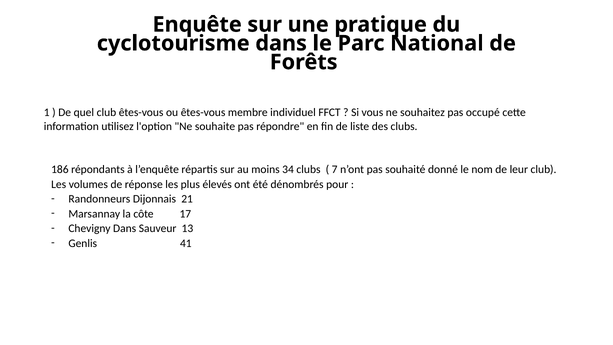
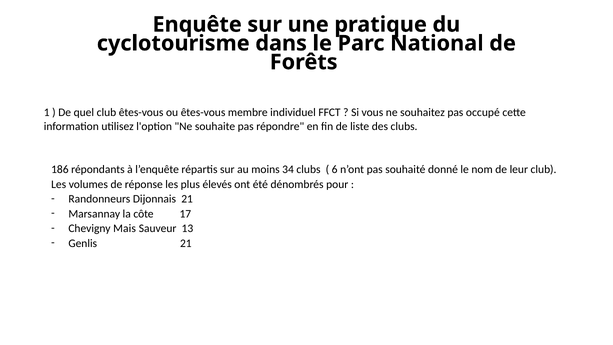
7: 7 -> 6 (335, 169)
Chevigny Dans: Dans -> Mais (125, 228)
Genlis 41: 41 -> 21 (186, 243)
